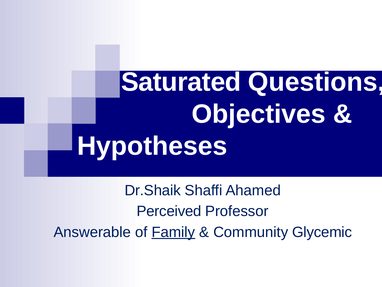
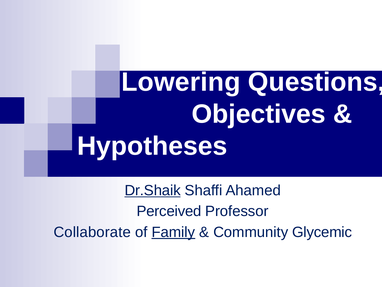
Saturated: Saturated -> Lowering (181, 82)
Dr.Shaik underline: none -> present (153, 190)
Answerable: Answerable -> Collaborate (92, 232)
